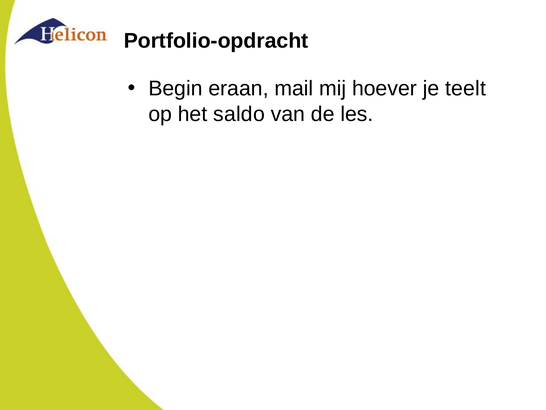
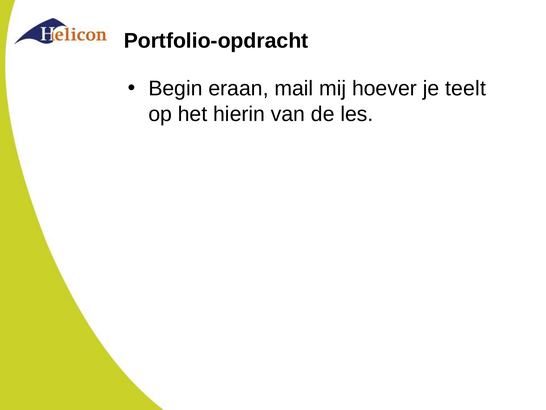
saldo: saldo -> hierin (239, 114)
